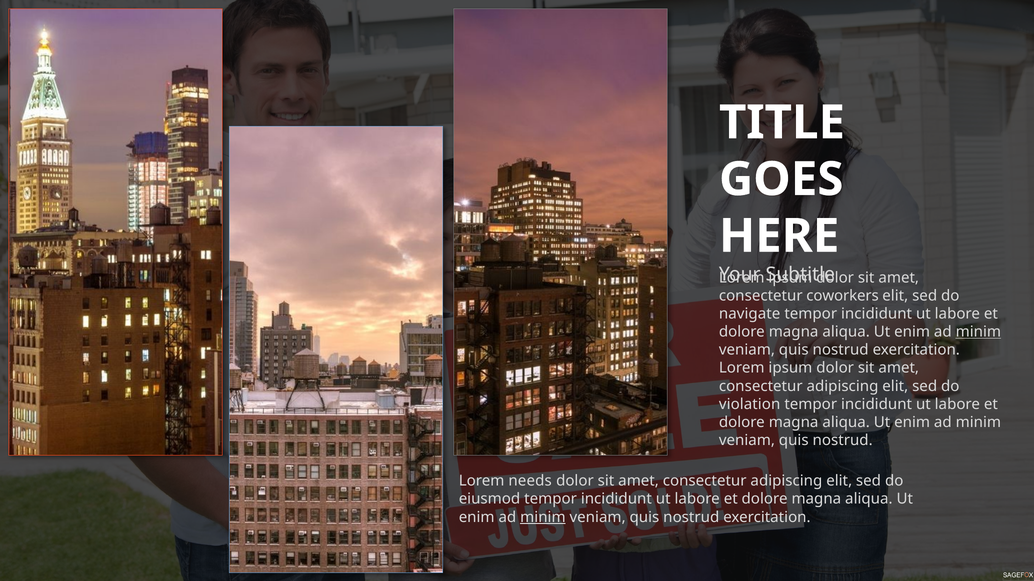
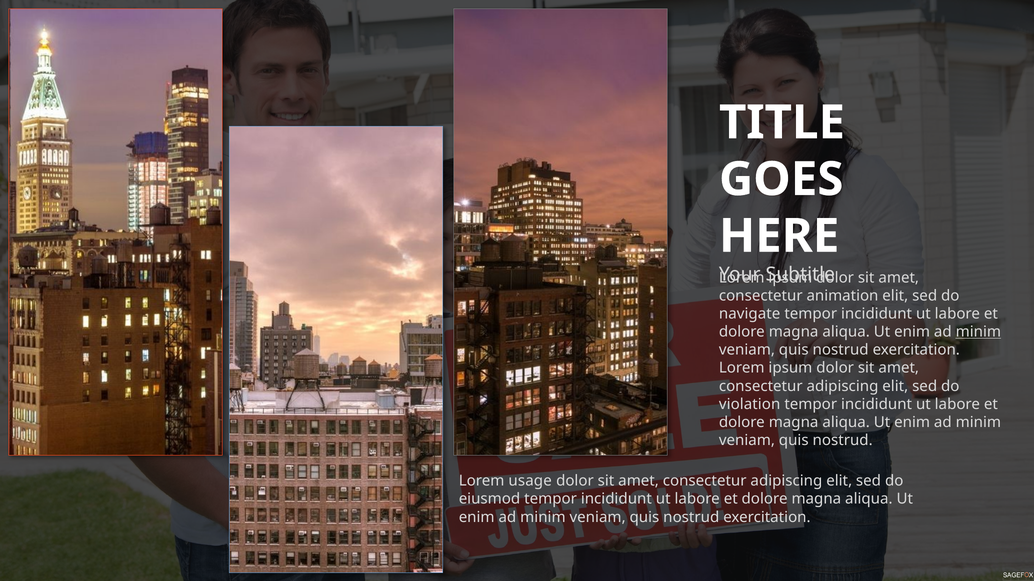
coworkers: coworkers -> animation (842, 296)
needs: needs -> usage (530, 481)
minim underline: present -> none (543, 518)
